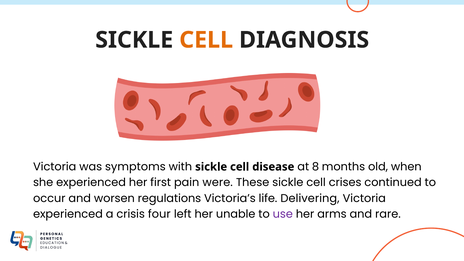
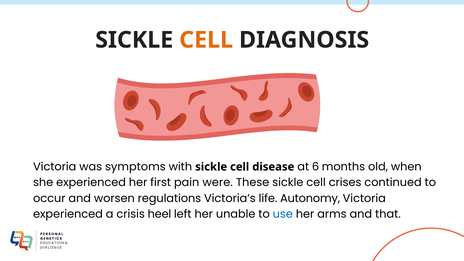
8: 8 -> 6 (316, 167)
Delivering: Delivering -> Autonomy (310, 198)
four: four -> heel (159, 214)
use colour: purple -> blue (283, 214)
rare: rare -> that (388, 214)
